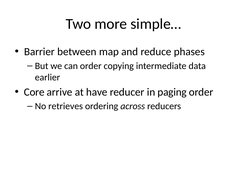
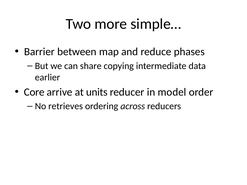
can order: order -> share (91, 66)
have: have -> units (97, 92)
paging: paging -> model (172, 92)
